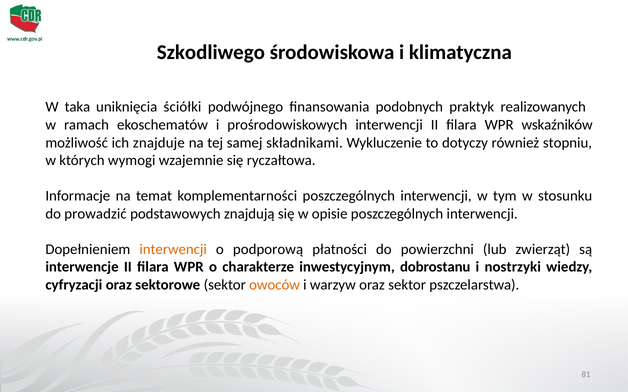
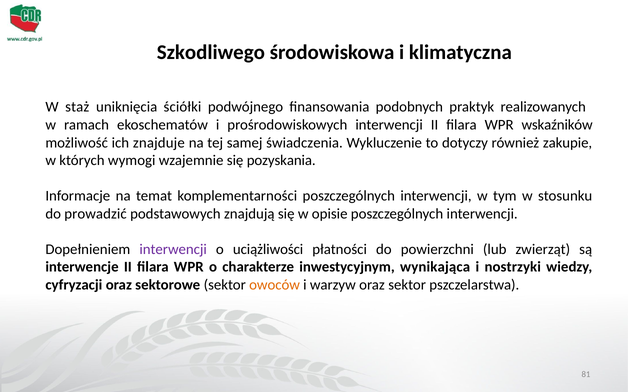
taka: taka -> staż (77, 107)
składnikami: składnikami -> świadczenia (305, 143)
stopniu: stopniu -> zakupie (568, 143)
ryczałtowa: ryczałtowa -> pozyskania (281, 161)
interwencji colour: orange -> purple (173, 250)
podporową: podporową -> uciążliwości (268, 250)
dobrostanu: dobrostanu -> wynikająca (435, 267)
